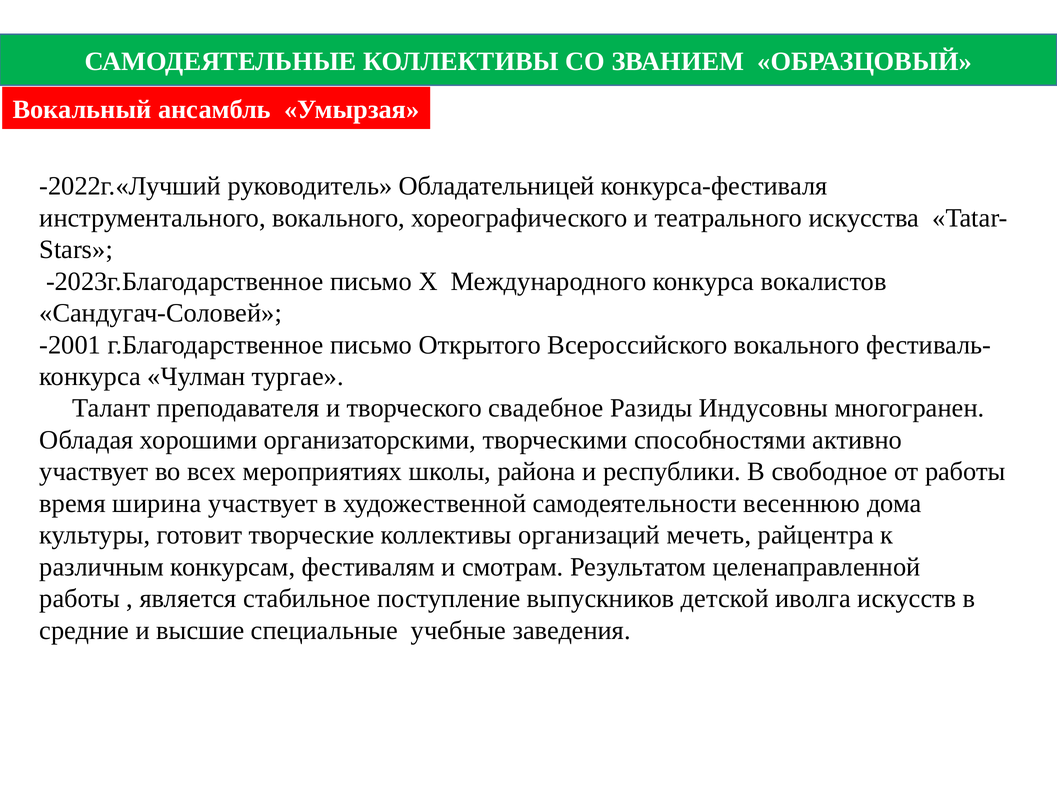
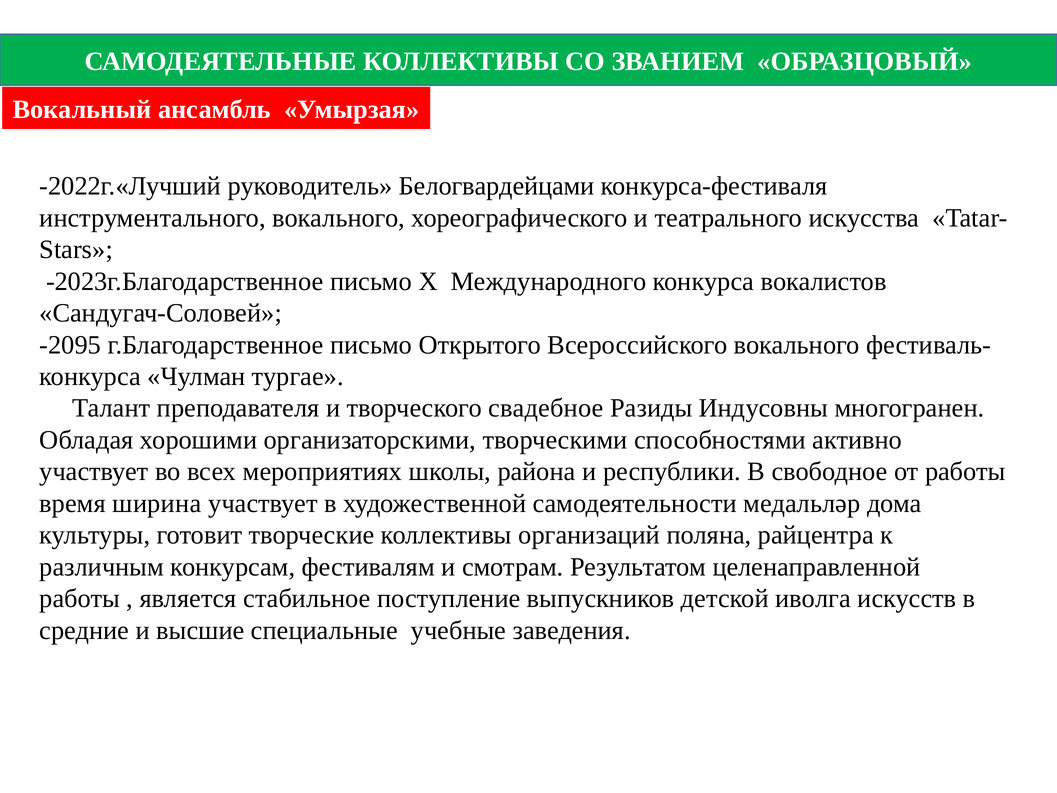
Обладательницей: Обладательницей -> Белогвардейцами (497, 186)
-2001: -2001 -> -2095 (70, 345)
весеннюю: весеннюю -> медальләр (802, 503)
мечеть: мечеть -> поляна (709, 535)
